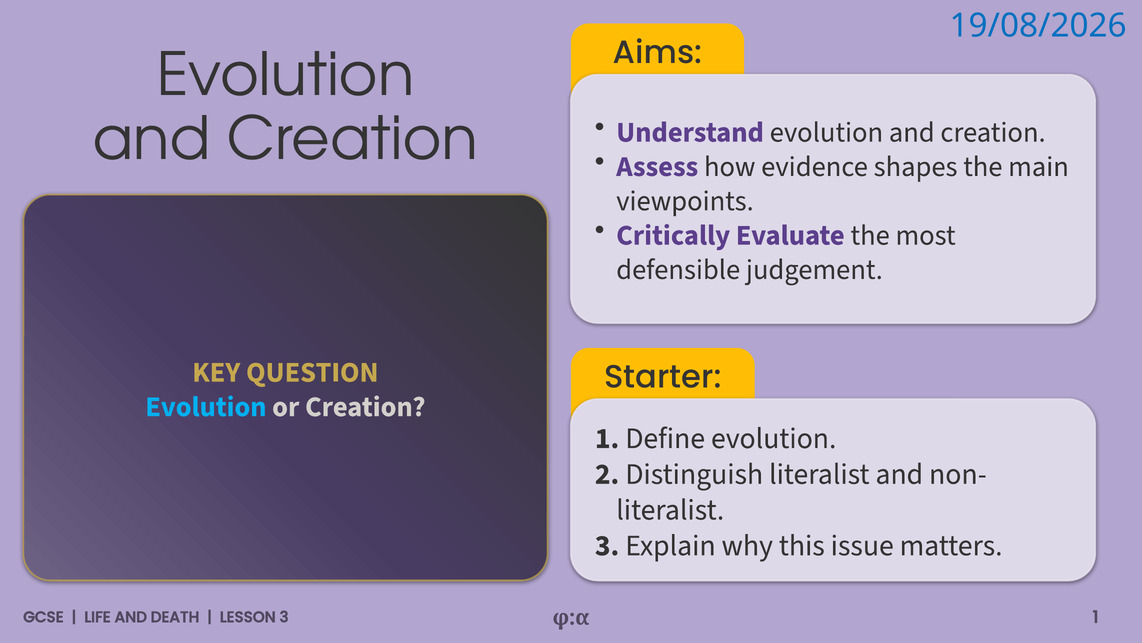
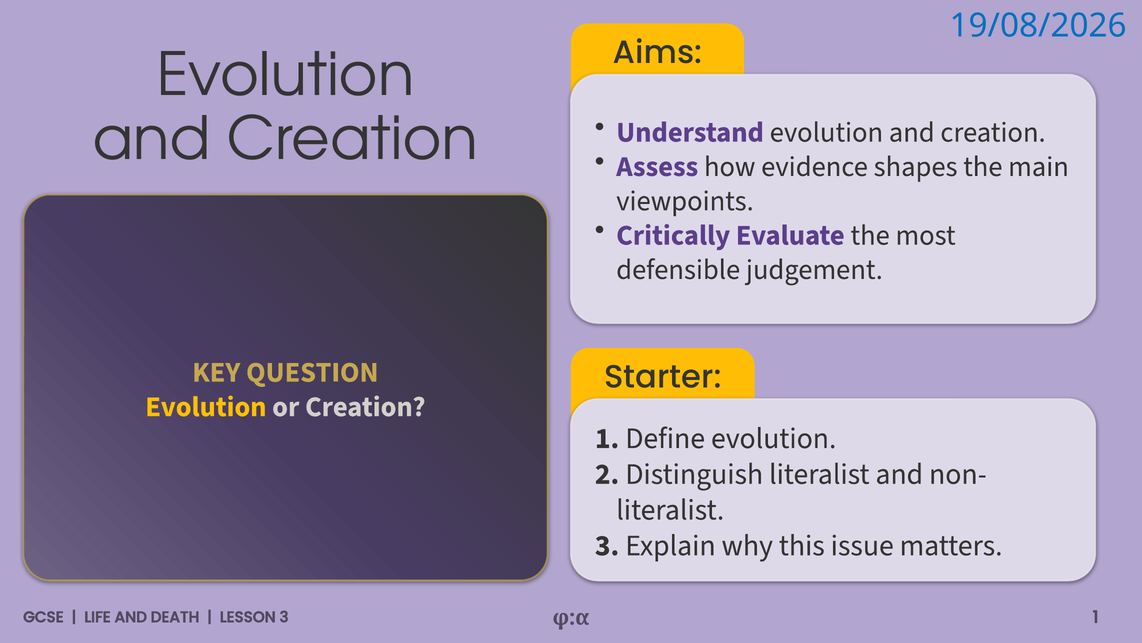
Evolution colour: light blue -> yellow (206, 406)
